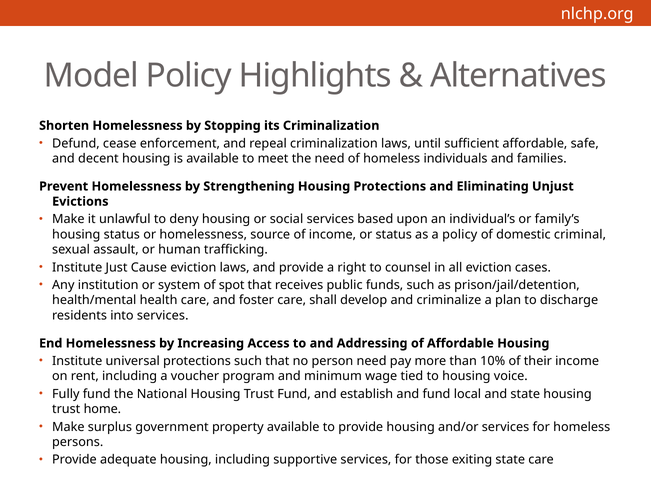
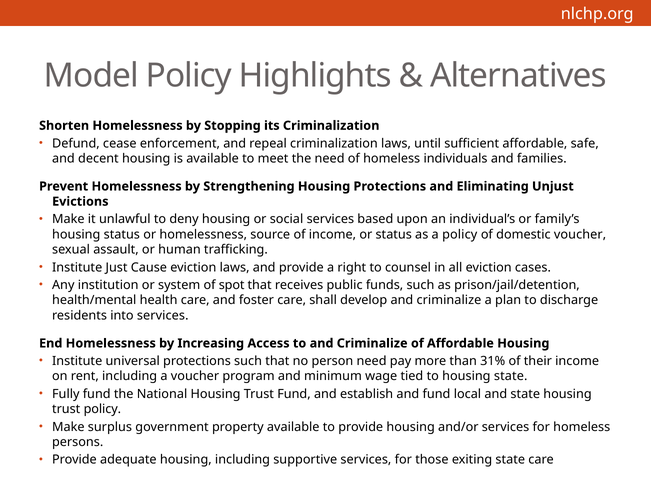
domestic criminal: criminal -> voucher (580, 235)
to and Addressing: Addressing -> Criminalize (372, 343)
10%: 10% -> 31% (493, 361)
housing voice: voice -> state (511, 376)
trust home: home -> policy (102, 409)
